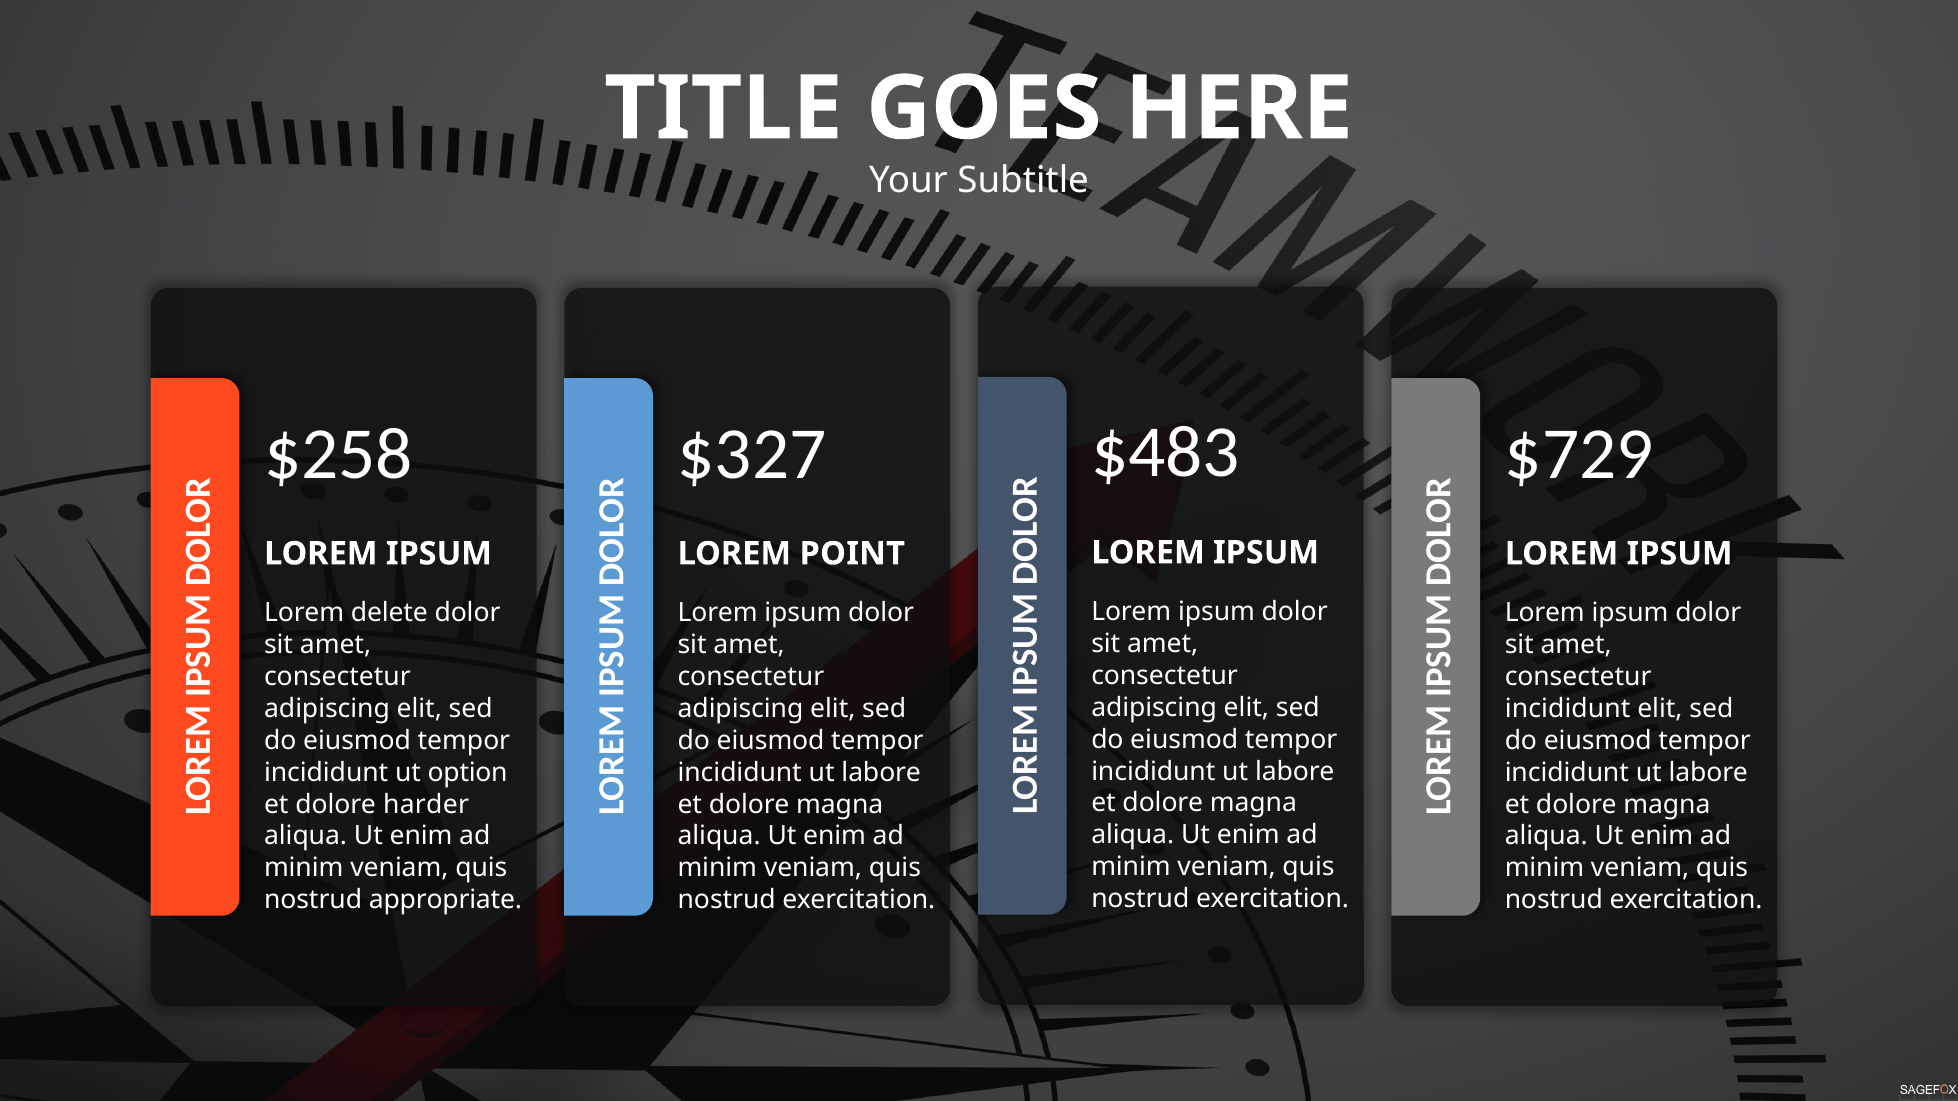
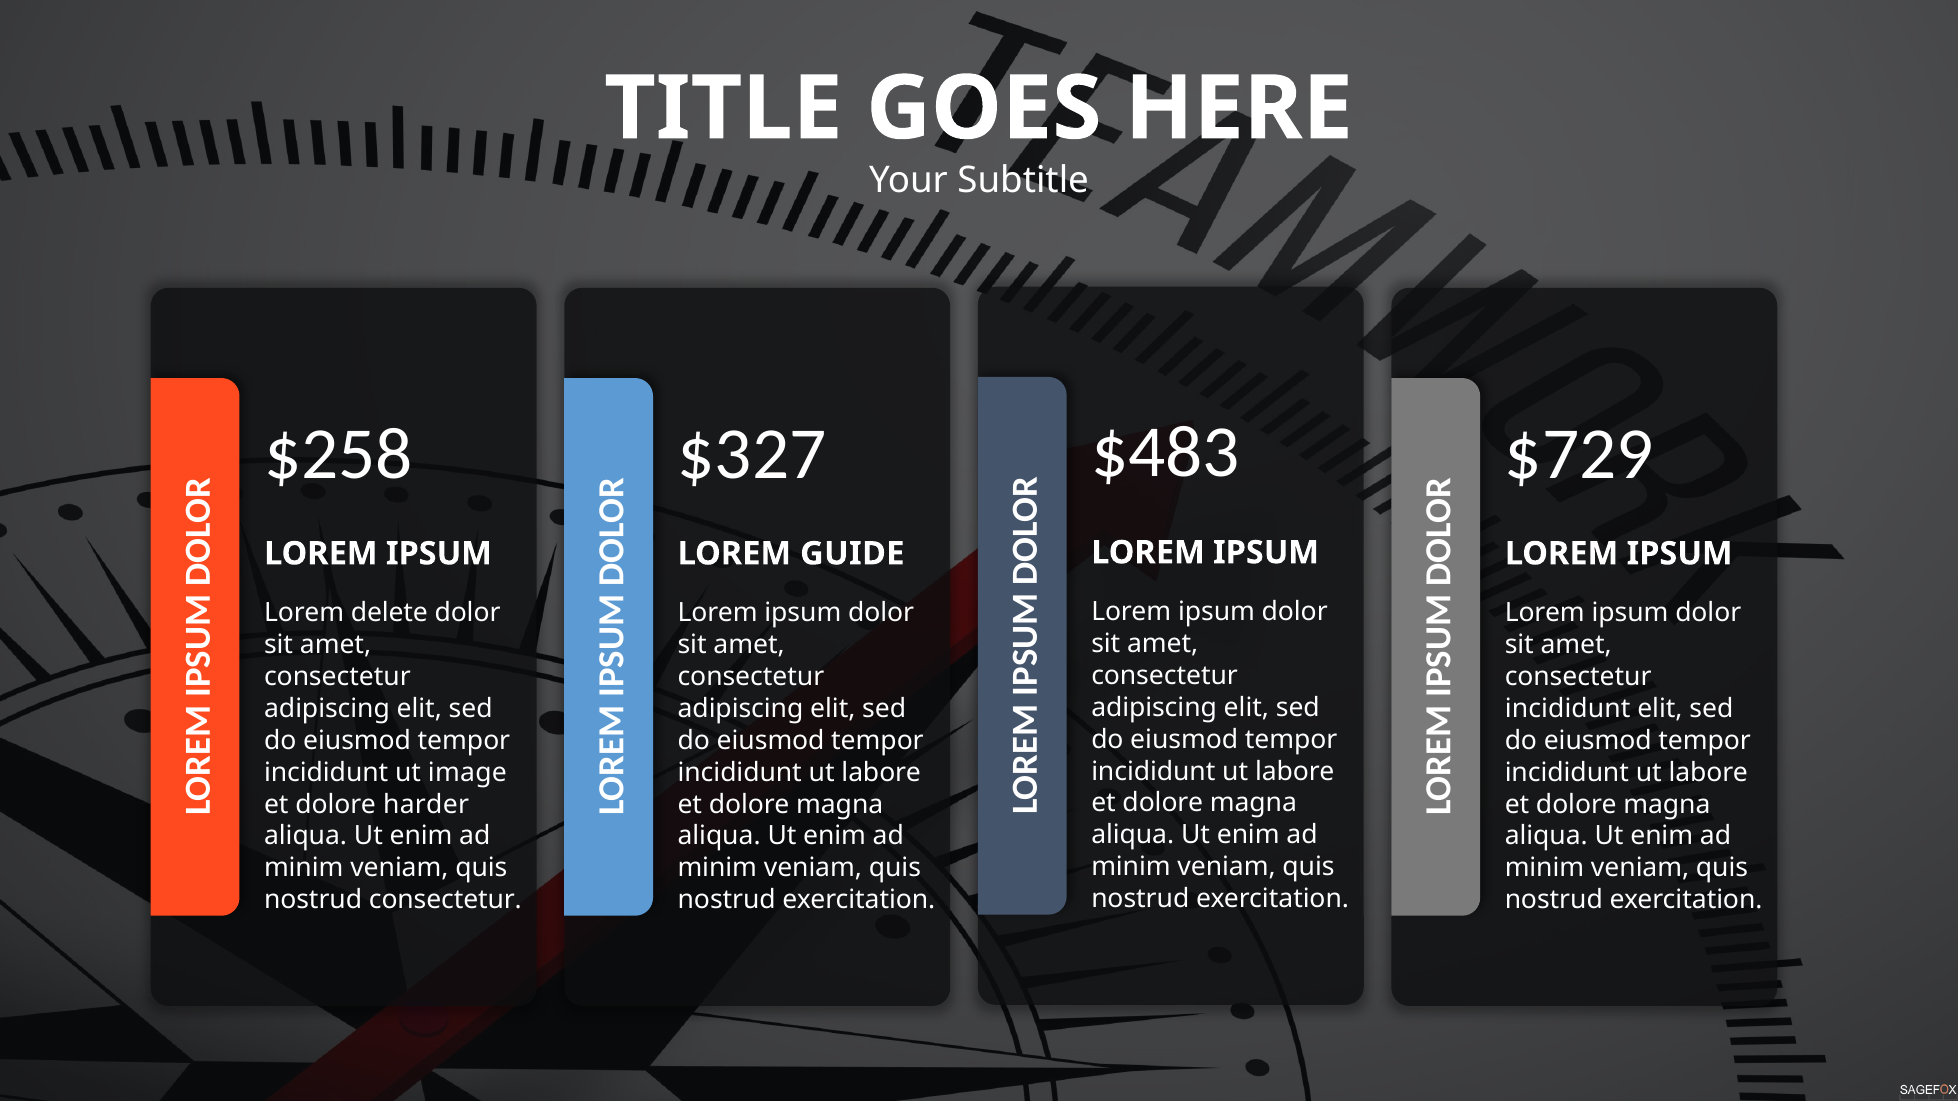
POINT: POINT -> GUIDE (852, 554)
option: option -> image (467, 773)
nostrud appropriate: appropriate -> consectetur (445, 900)
